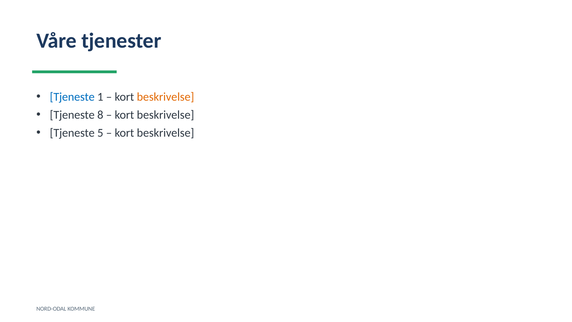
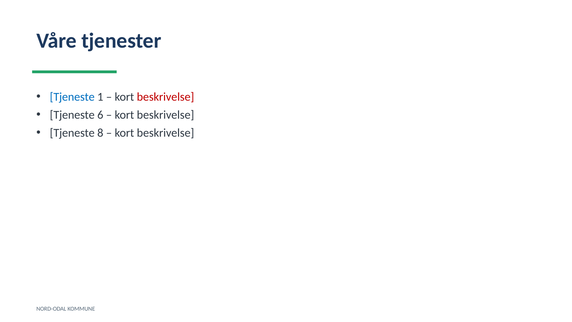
beskrivelse colour: orange -> red (166, 97)
8: 8 -> 6 (100, 115)
5: 5 -> 8 (100, 133)
